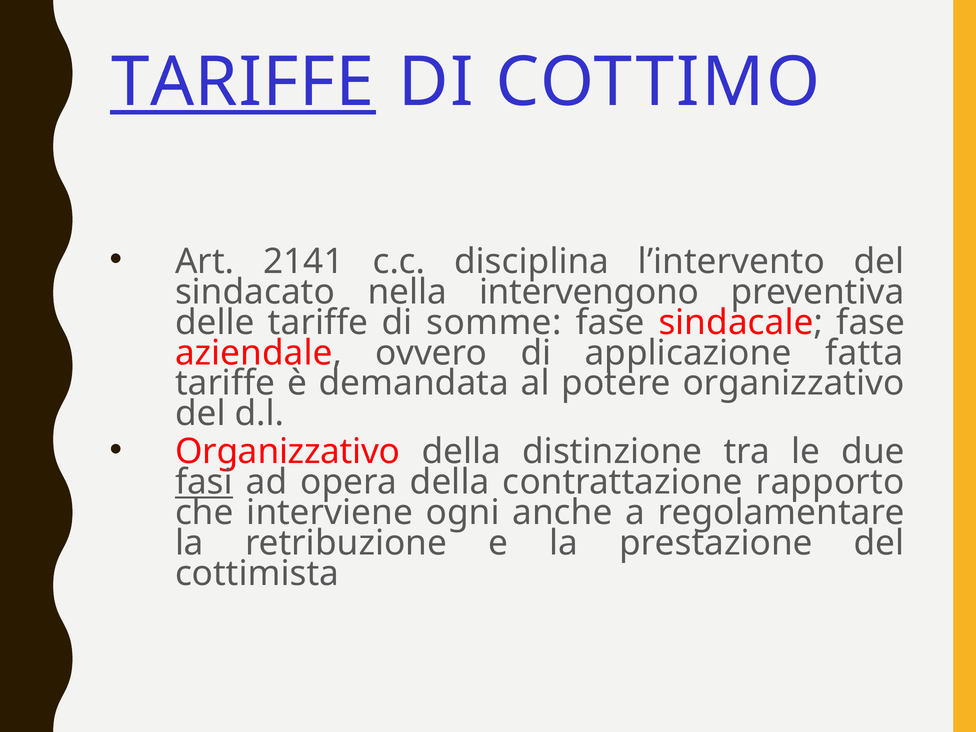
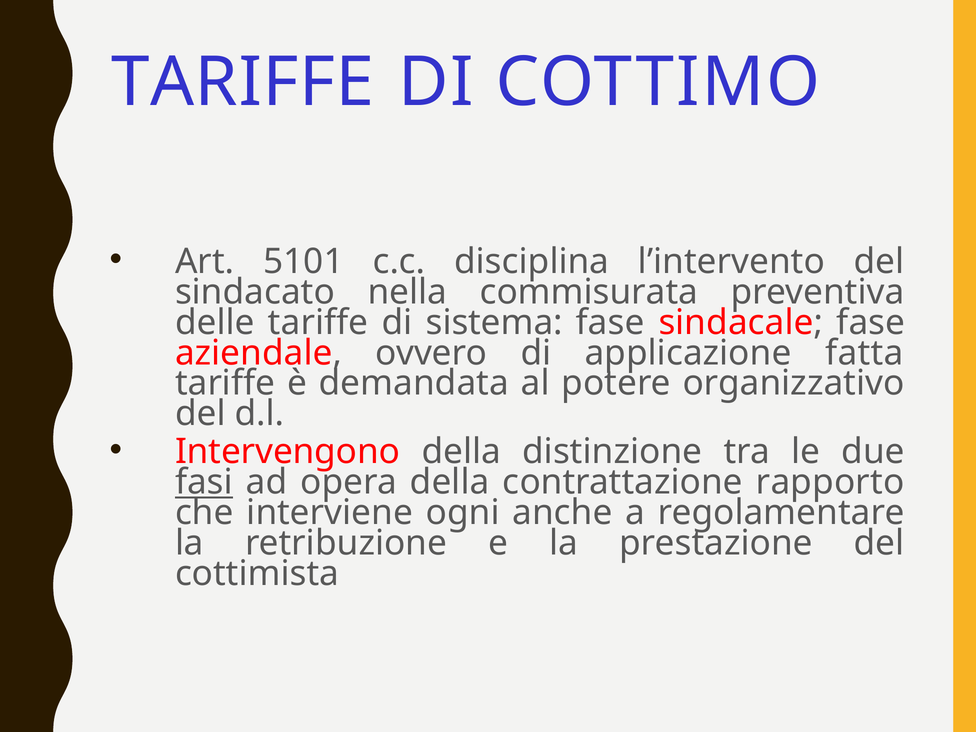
TARIFFE underline: present -> none (243, 83)
2141: 2141 -> 5101 (303, 262)
intervengono: intervengono -> commisurata (589, 292)
somme: somme -> sistema (494, 322)
Organizzativo: Organizzativo -> Intervengono (288, 452)
